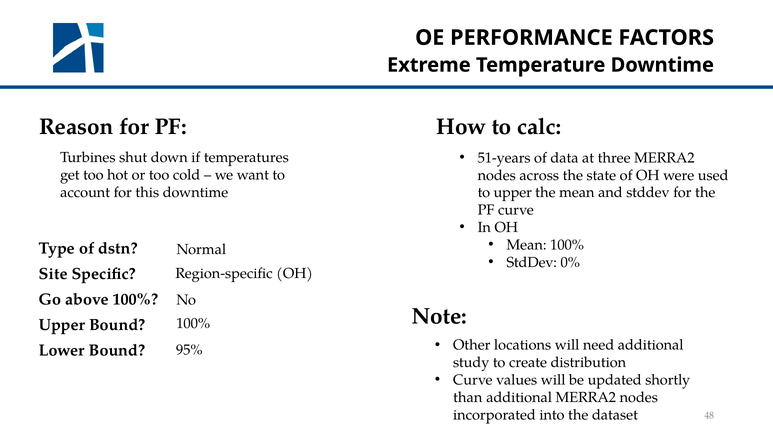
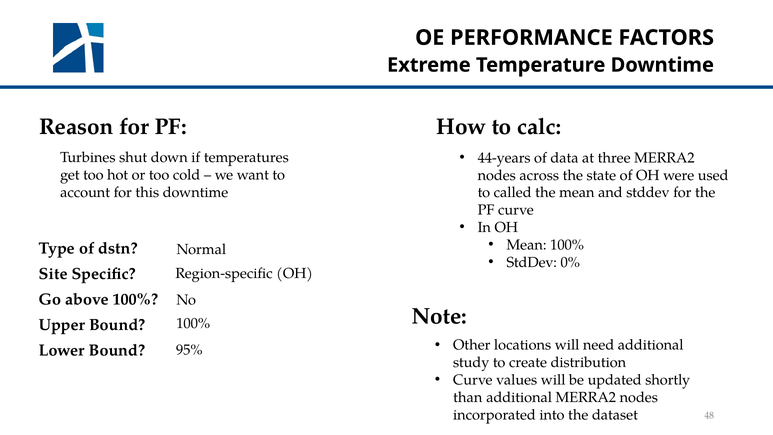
51-years: 51-years -> 44-years (504, 158)
to upper: upper -> called (513, 193)
